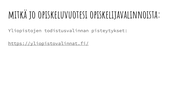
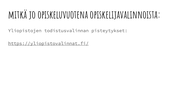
opiskeluvuotesi: opiskeluvuotesi -> opiskeluvuotena (63, 15)
